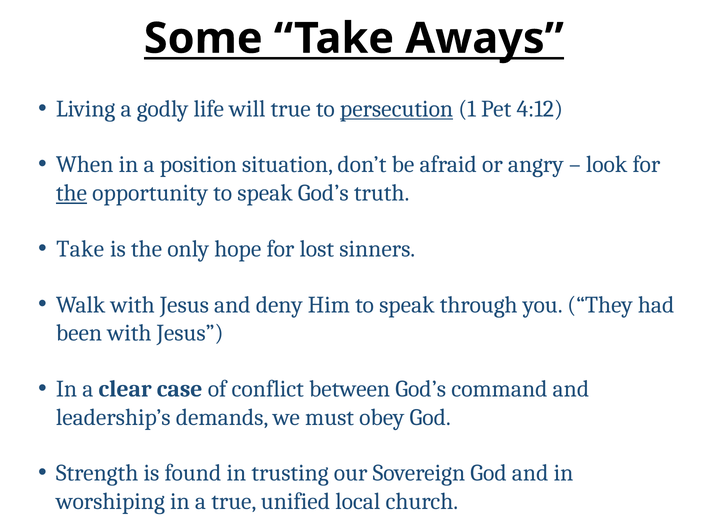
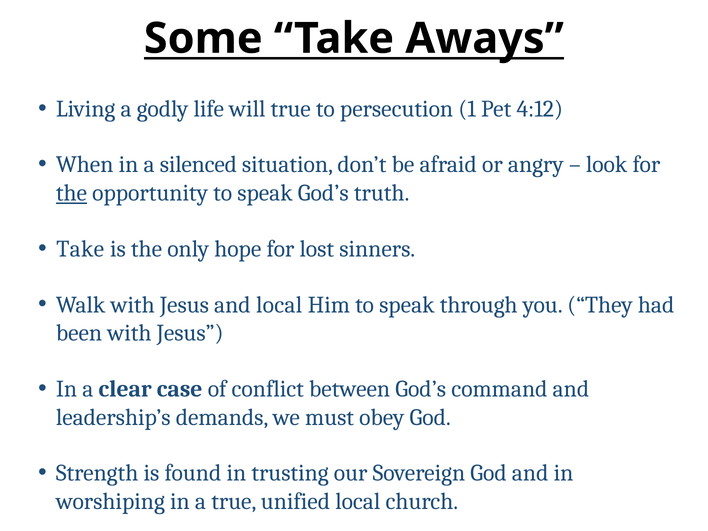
persecution underline: present -> none (397, 109)
position: position -> silenced (198, 165)
and deny: deny -> local (279, 305)
